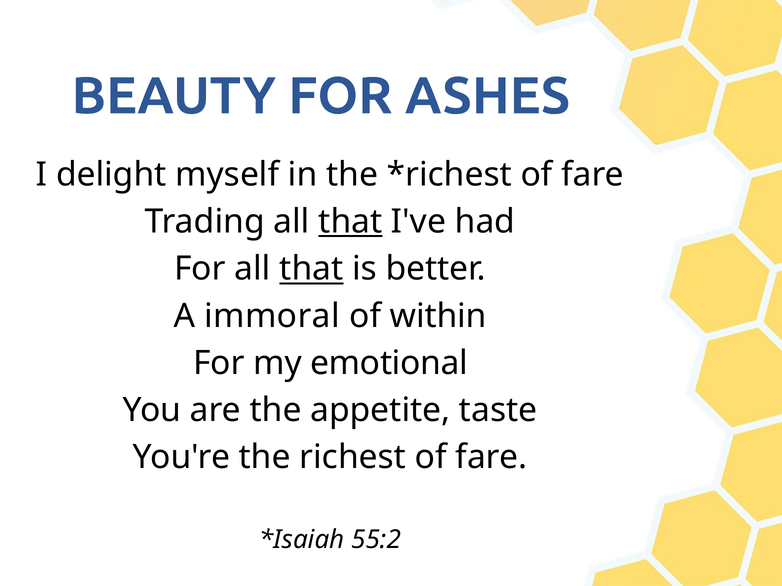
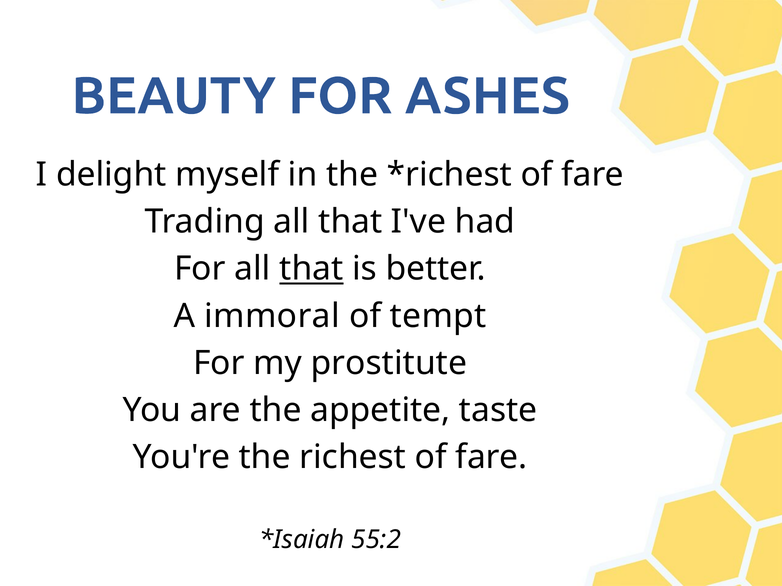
that underline: present -> none (350, 222)
within: within -> tempt (438, 316)
emotional: emotional -> prostitute (389, 363)
